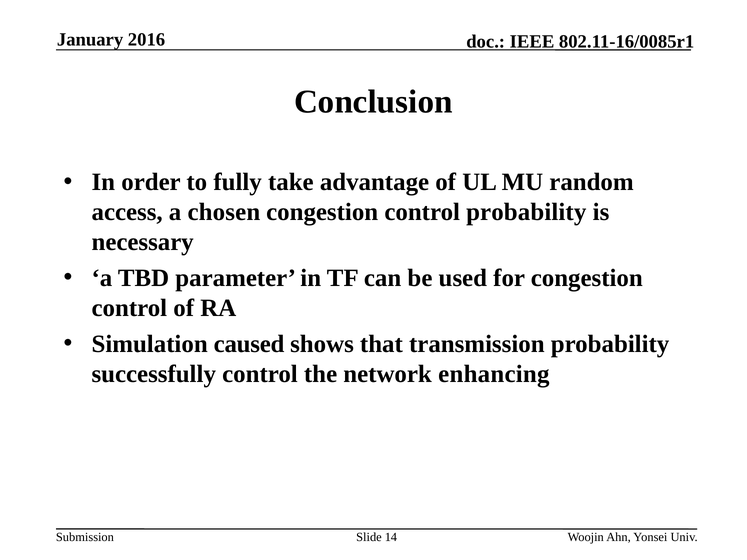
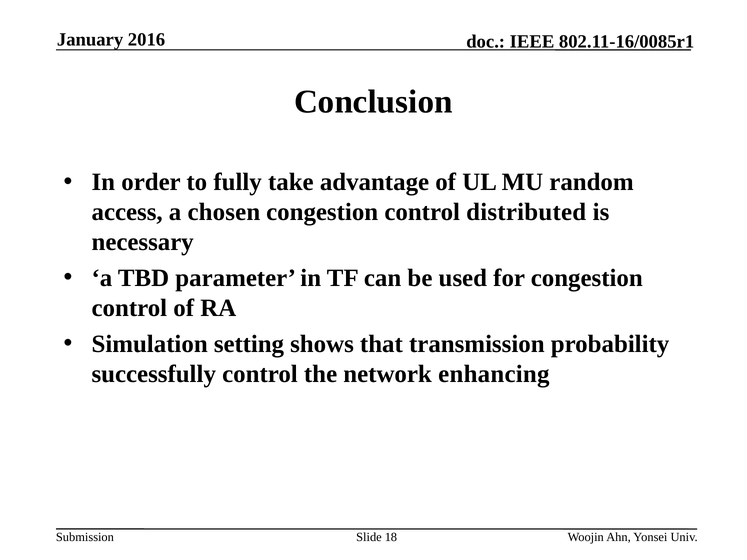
control probability: probability -> distributed (526, 212)
caused: caused -> setting (249, 344)
14: 14 -> 18 (391, 537)
